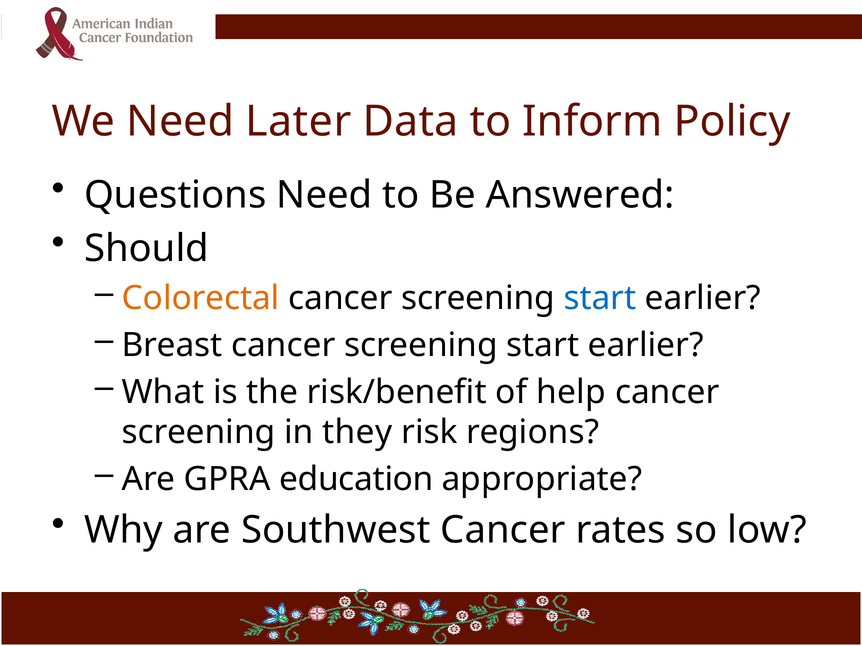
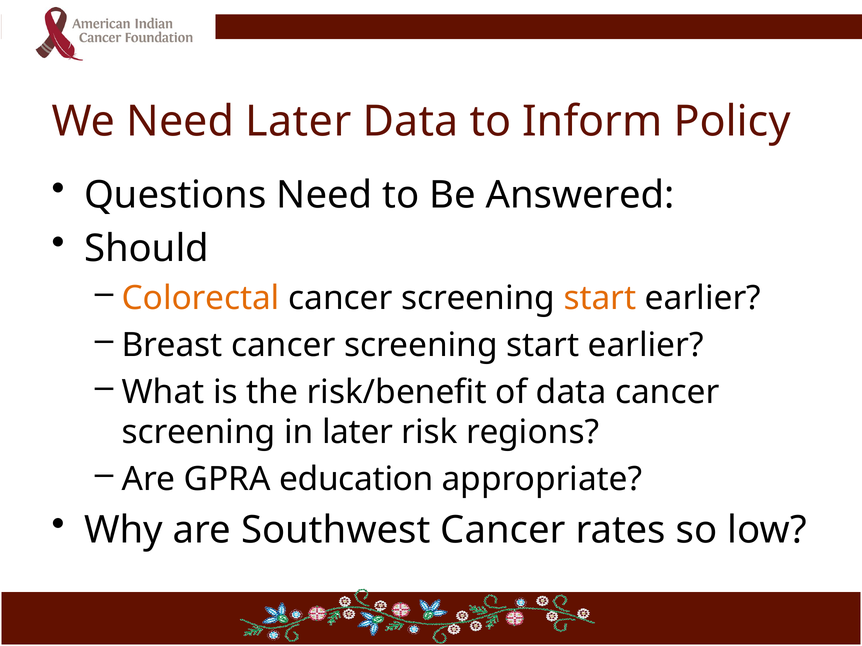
start colour: blue -> orange (600, 298)
of help: help -> data (571, 392)
in they: they -> later (358, 433)
